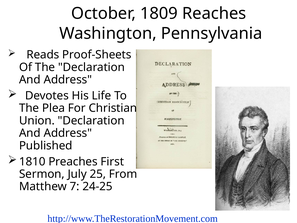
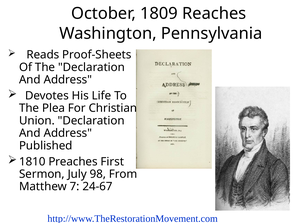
25: 25 -> 98 (98, 174)
24-25: 24-25 -> 24-67 (97, 186)
